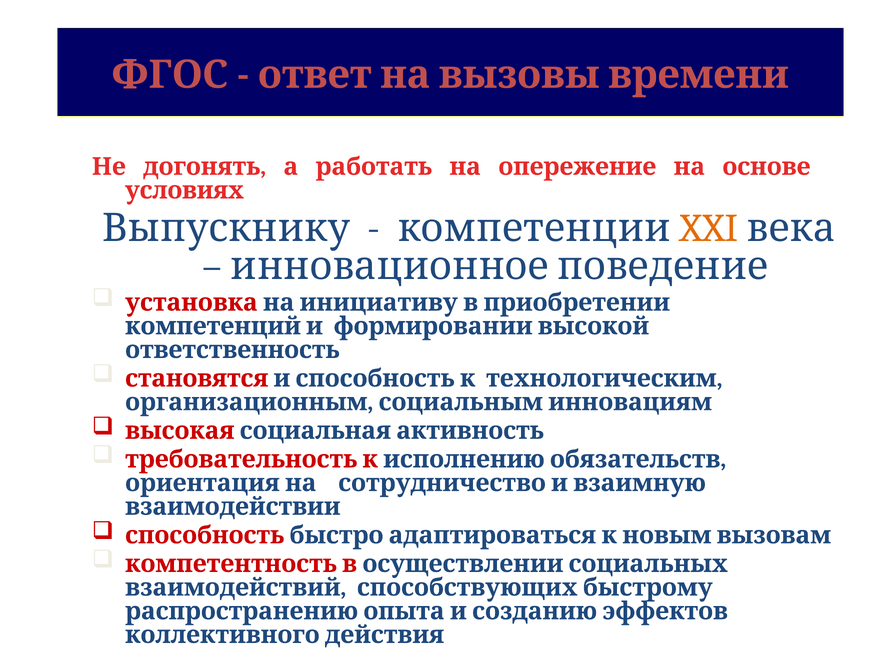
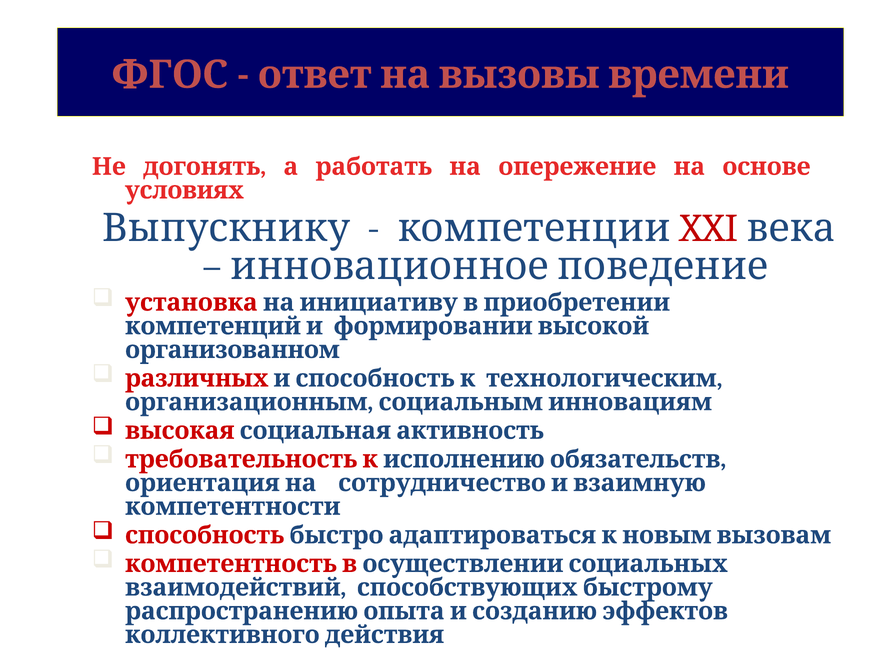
XXI colour: orange -> red (709, 228)
ответственность: ответственность -> организованном (232, 350)
становятся: становятся -> различных (197, 378)
взаимодействии: взаимодействии -> компетентности (233, 506)
